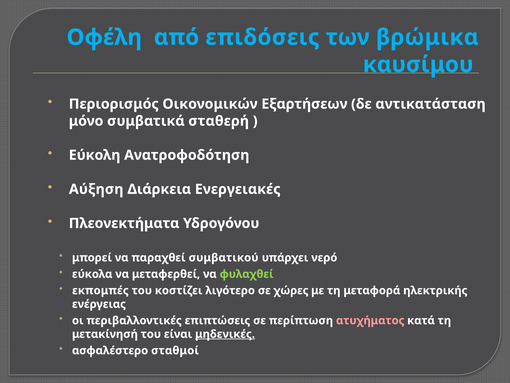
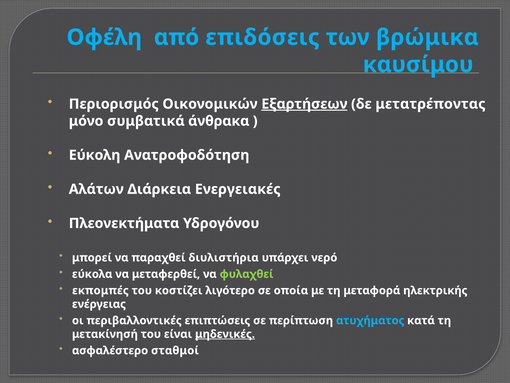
Εξαρτήσεων underline: none -> present (304, 104)
αντικατάσταση: αντικατάσταση -> μετατρέποντας (430, 104)
σταθερή: σταθερή -> άνθρακα (219, 121)
Αύξηση: Αύξηση -> Αλάτων (96, 189)
συμβατικού: συμβατικού -> διυλιστήρια (224, 257)
χώρες: χώρες -> οποία (291, 290)
ατυχήματος colour: pink -> light blue (370, 320)
